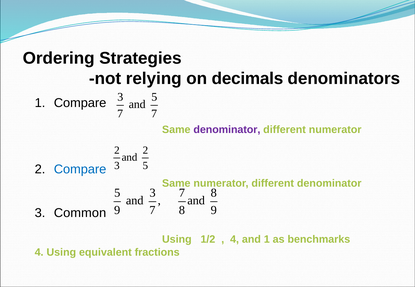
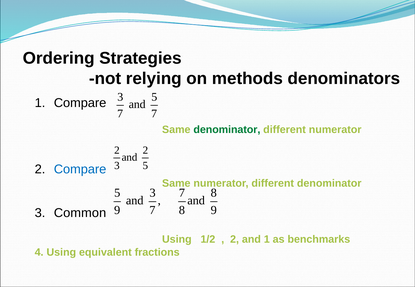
decimals: decimals -> methods (247, 79)
denominator colour: purple -> green (227, 130)
4: 4 -> 2 (235, 240)
